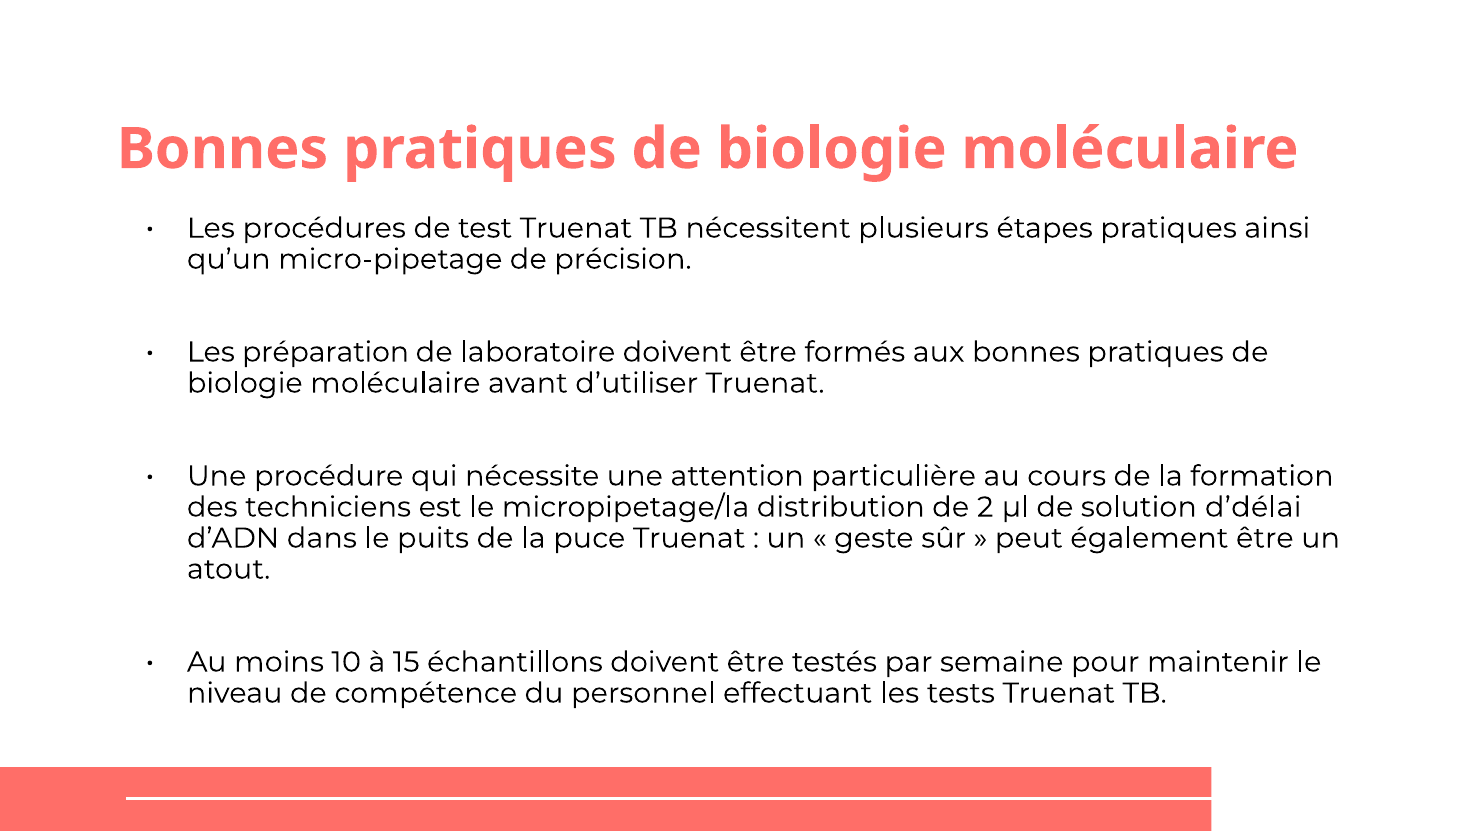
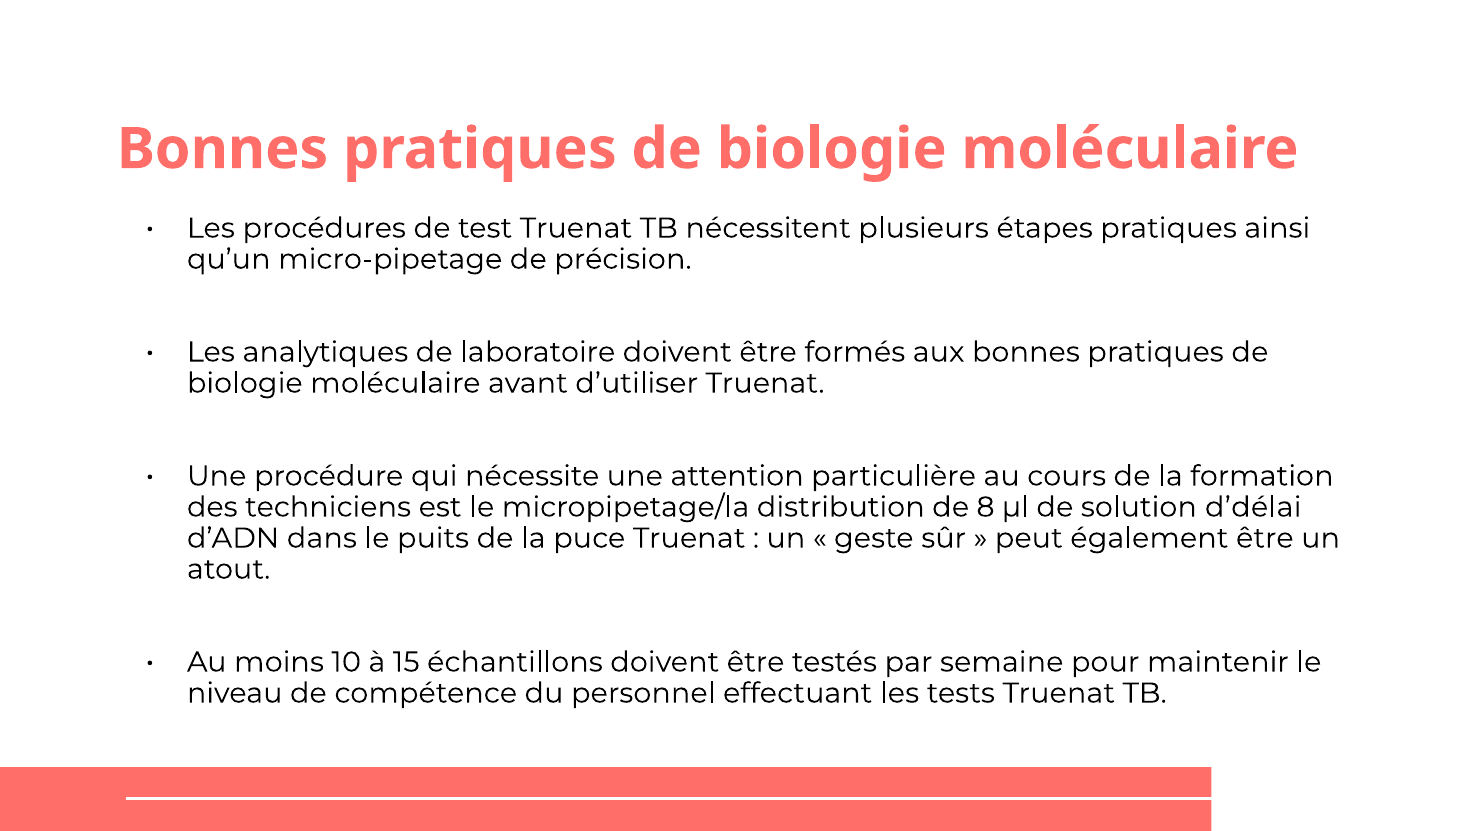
préparation: préparation -> analytiques (325, 352)
2: 2 -> 8 (986, 507)
